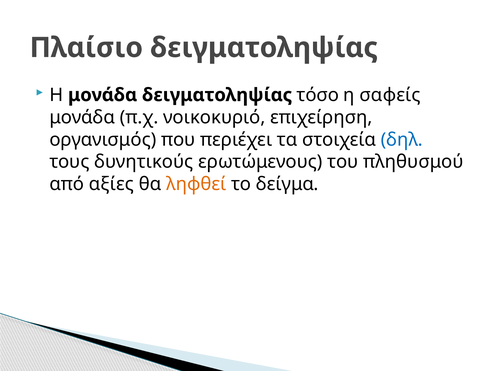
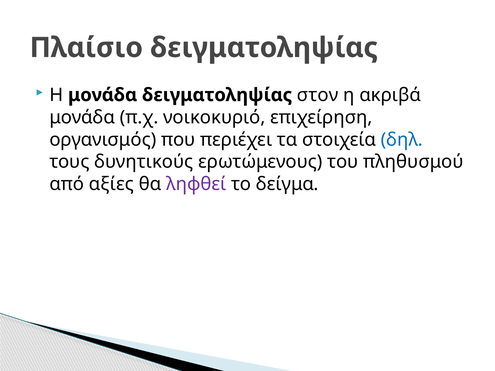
τόσο: τόσο -> στον (318, 95)
σαφείς: σαφείς -> ακριβά (390, 95)
ληφθεί colour: orange -> purple (196, 184)
